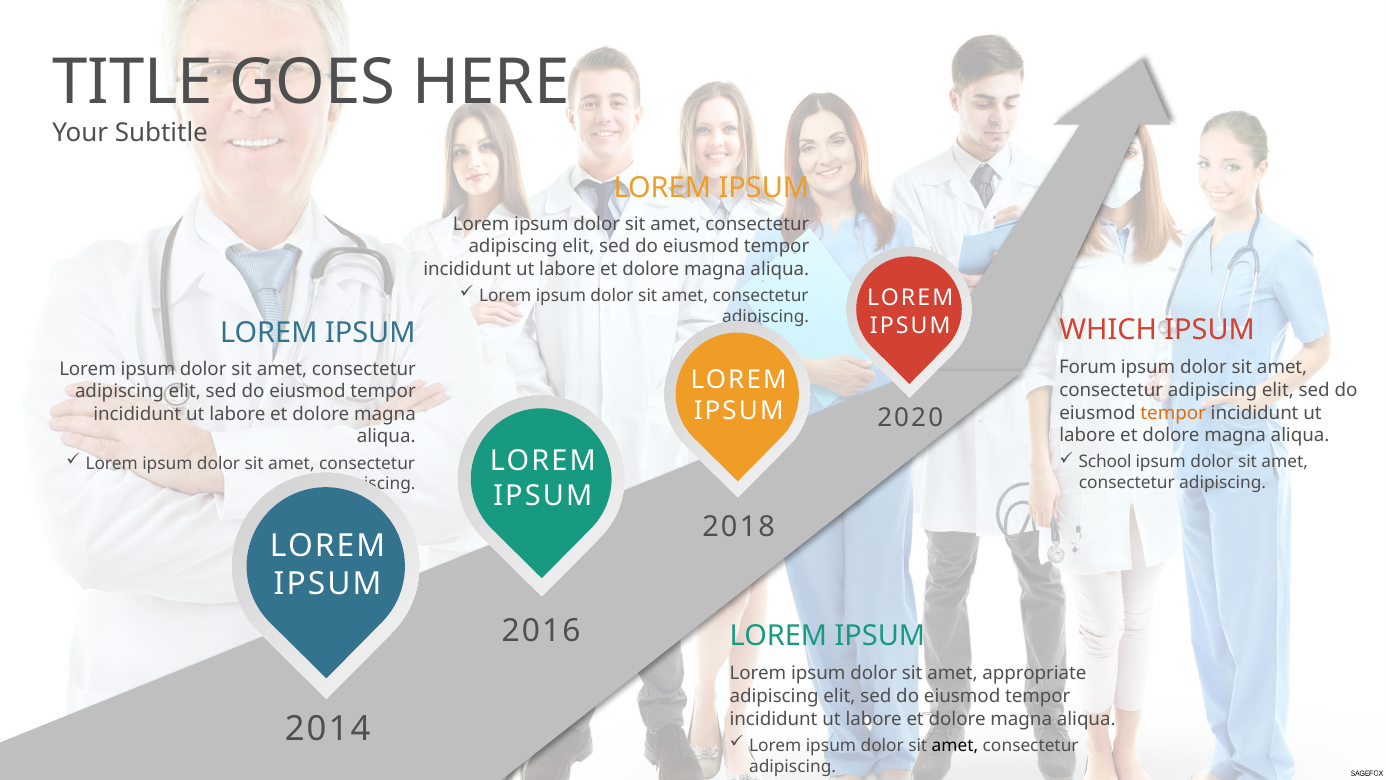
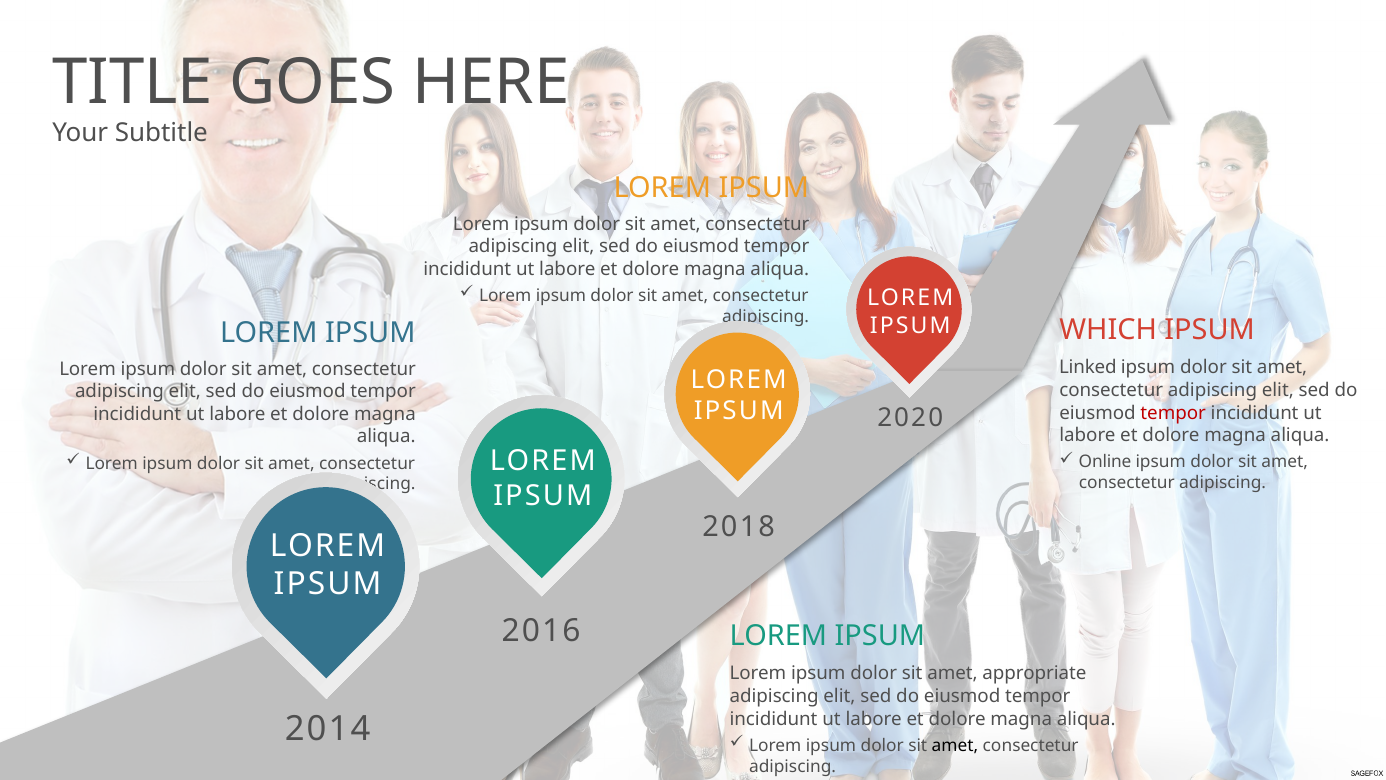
Forum: Forum -> Linked (1088, 368)
tempor colour: orange -> red (1173, 413)
School: School -> Online (1105, 462)
